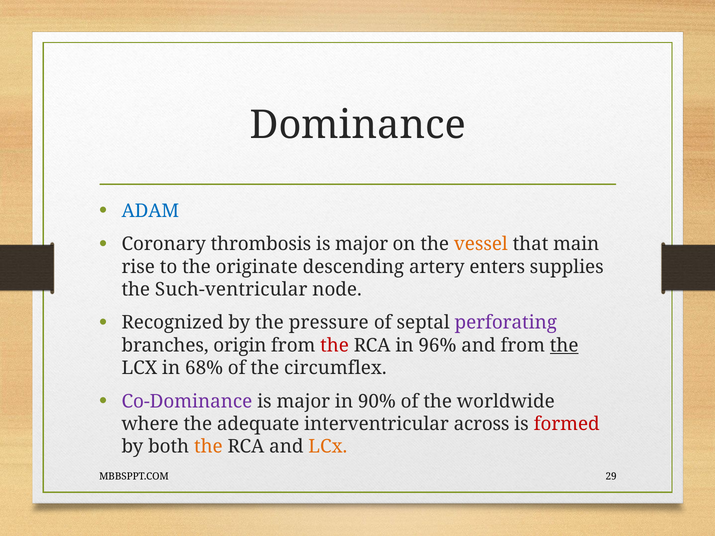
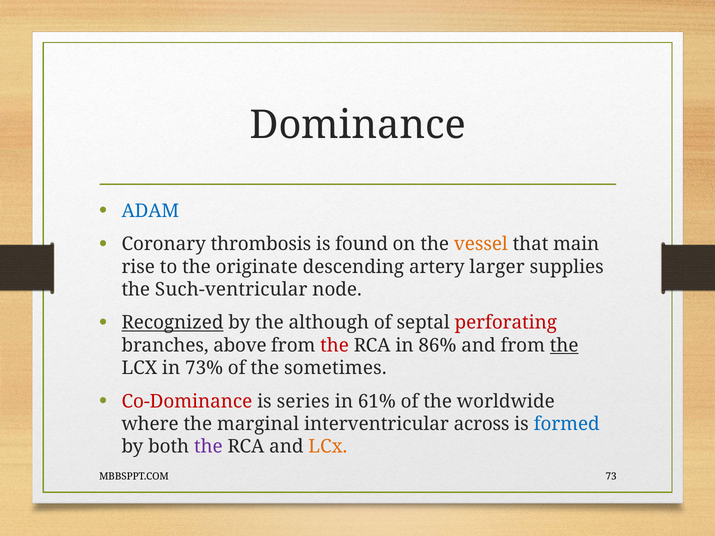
major: major -> found (362, 244)
enters: enters -> larger (497, 267)
Recognized underline: none -> present (172, 323)
pressure: pressure -> although (329, 323)
perforating colour: purple -> red (506, 323)
origin: origin -> above (240, 346)
96%: 96% -> 86% (437, 346)
68%: 68% -> 73% (204, 368)
circumflex: circumflex -> sometimes (335, 368)
Co-Dominance colour: purple -> red (187, 402)
major: major -> series (303, 402)
90%: 90% -> 61% (377, 402)
adequate: adequate -> marginal (258, 424)
formed colour: red -> blue (567, 424)
the colour: orange -> purple (208, 447)
29: 29 -> 73 (611, 477)
